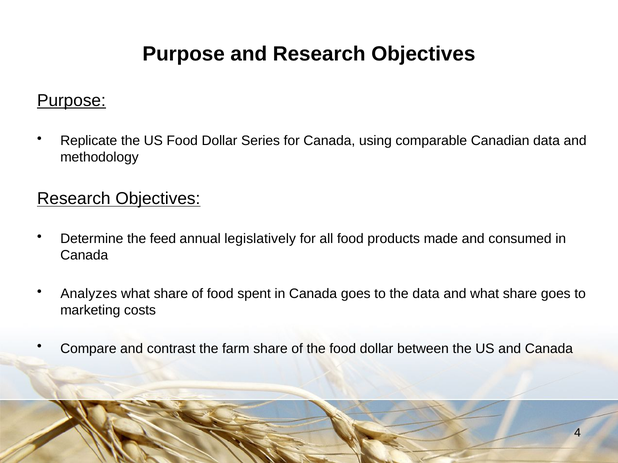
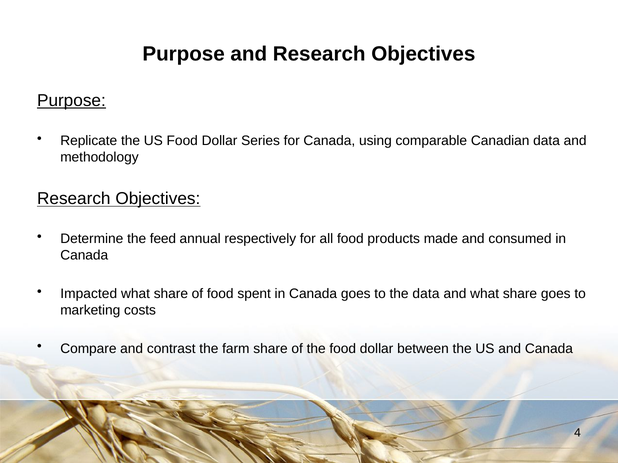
legislatively: legislatively -> respectively (260, 239)
Analyzes: Analyzes -> Impacted (89, 294)
